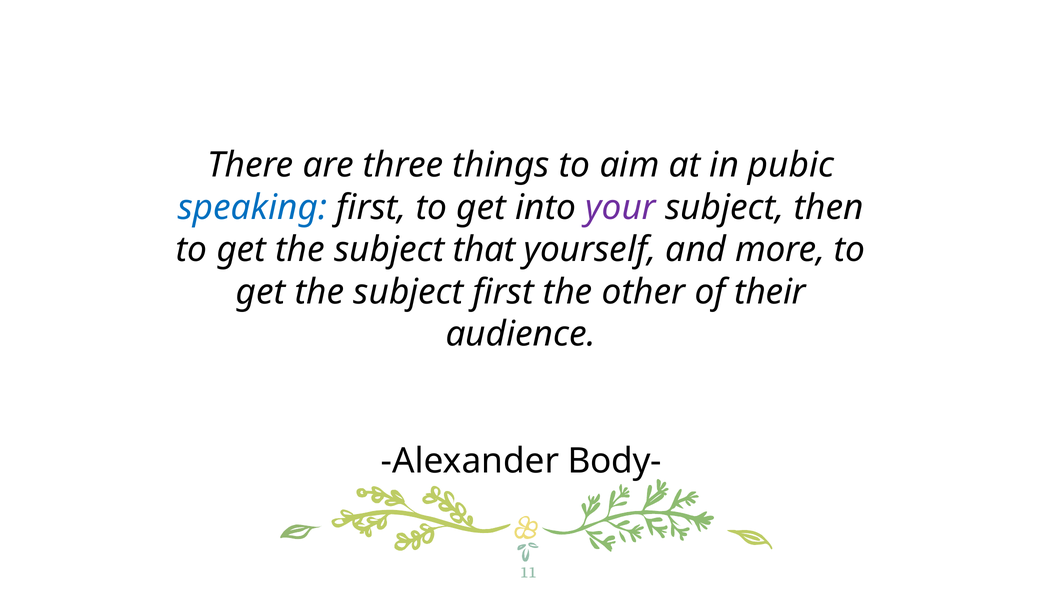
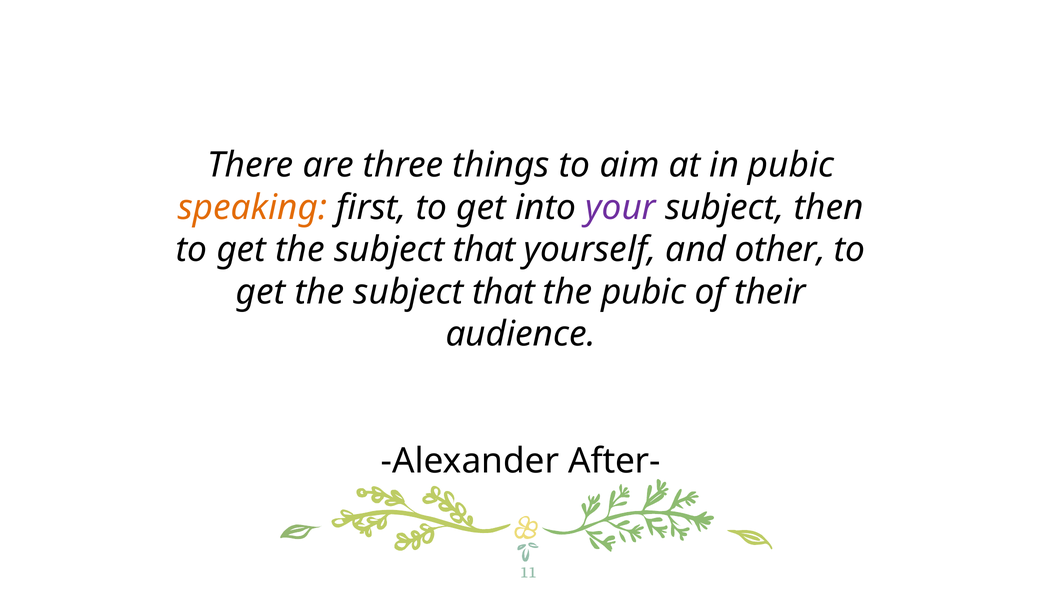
speaking colour: blue -> orange (252, 207)
more: more -> other (780, 250)
first: first -> that (503, 292)
the other: other -> pubic (644, 292)
Body-: Body- -> After- (614, 461)
